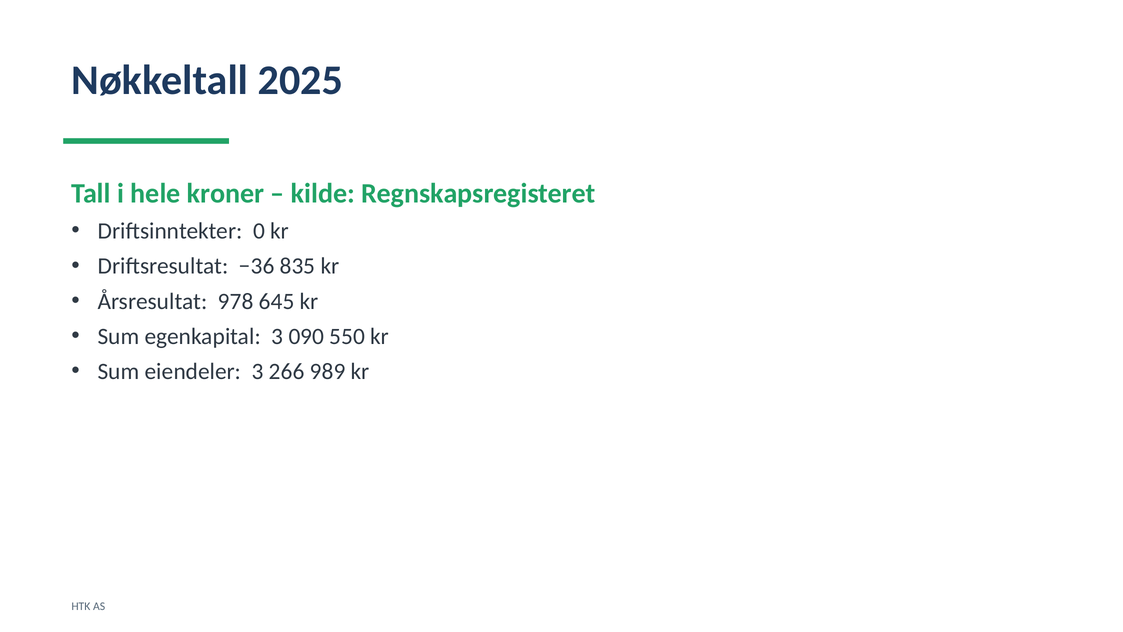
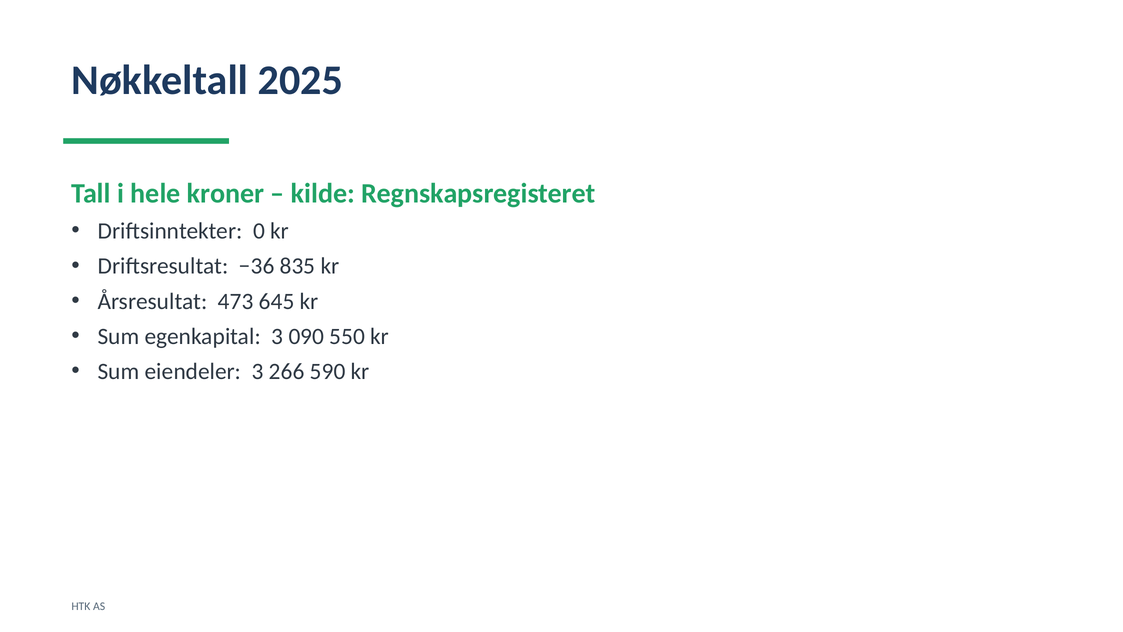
978: 978 -> 473 (236, 301)
989: 989 -> 590 (328, 371)
